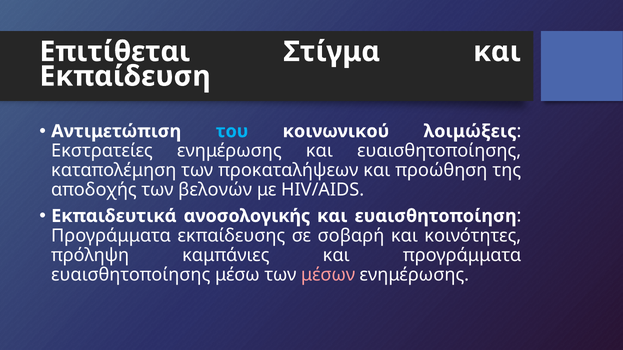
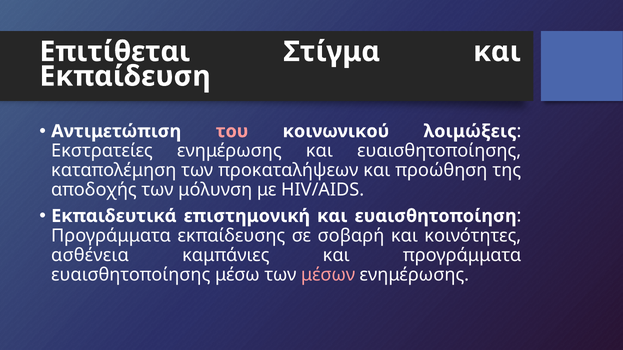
του colour: light blue -> pink (232, 131)
βελονών: βελονών -> μόλυνση (215, 190)
ανοσολογικής: ανοσολογικής -> επιστημονική (247, 216)
πρόληψη: πρόληψη -> ασθένεια (90, 255)
